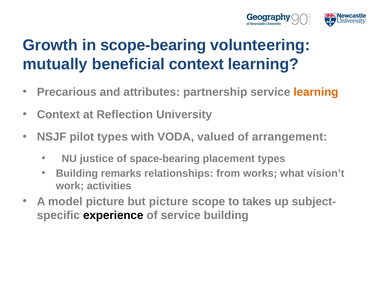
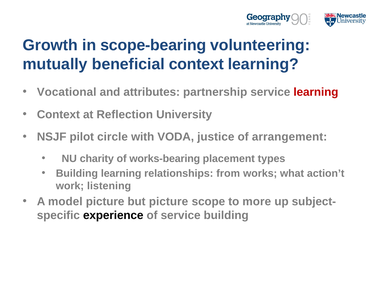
Precarious: Precarious -> Vocational (67, 92)
learning colour: orange -> red (316, 92)
pilot types: types -> circle (112, 137)
valued: valued -> justice (216, 137)
justice: justice -> charity (97, 159)
space-bearing: space-bearing -> works-bearing (165, 159)
Building remarks: remarks -> learning (121, 173)
vision’t: vision’t -> action’t (326, 173)
activities: activities -> listening (109, 186)
takes: takes -> more (257, 202)
